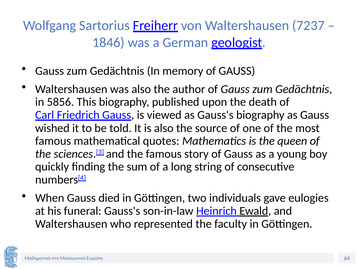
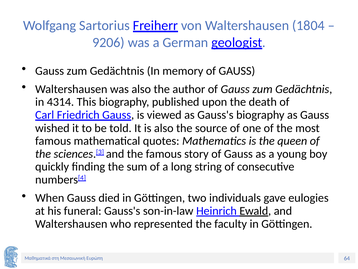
7237: 7237 -> 1804 (308, 25)
1846: 1846 -> 9206 (108, 42)
5856: 5856 -> 4314 (60, 102)
